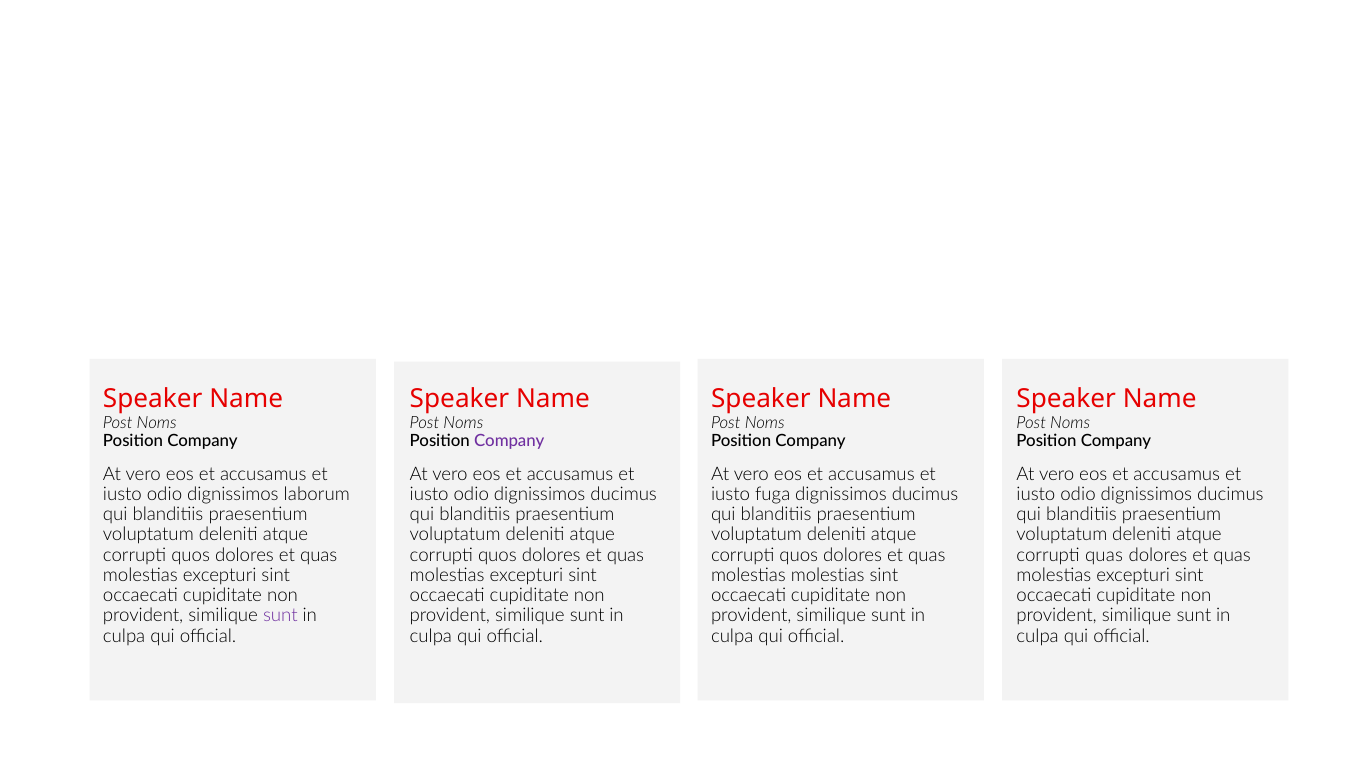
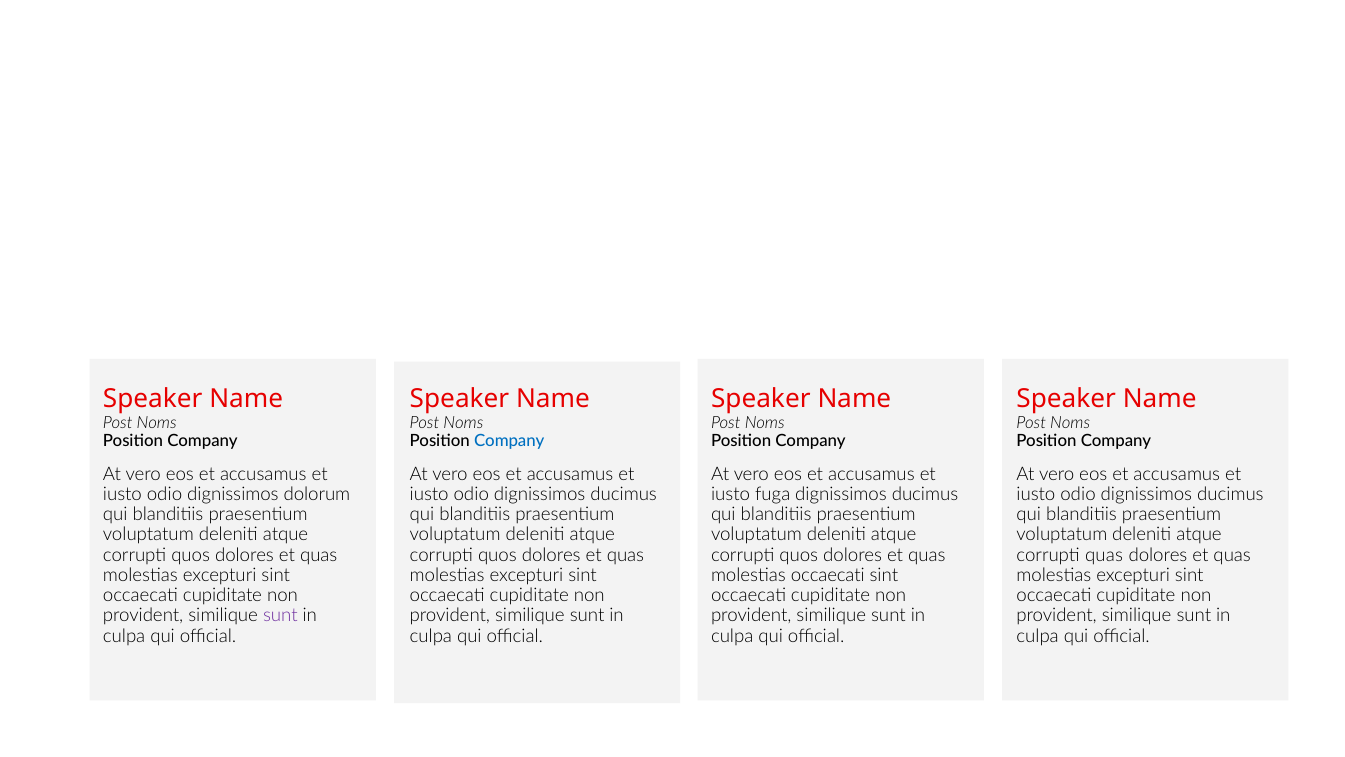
Company colour: purple -> blue (509, 440)
laborum: laborum -> dolorum (317, 494)
molestias molestias: molestias -> occaecati (828, 575)
